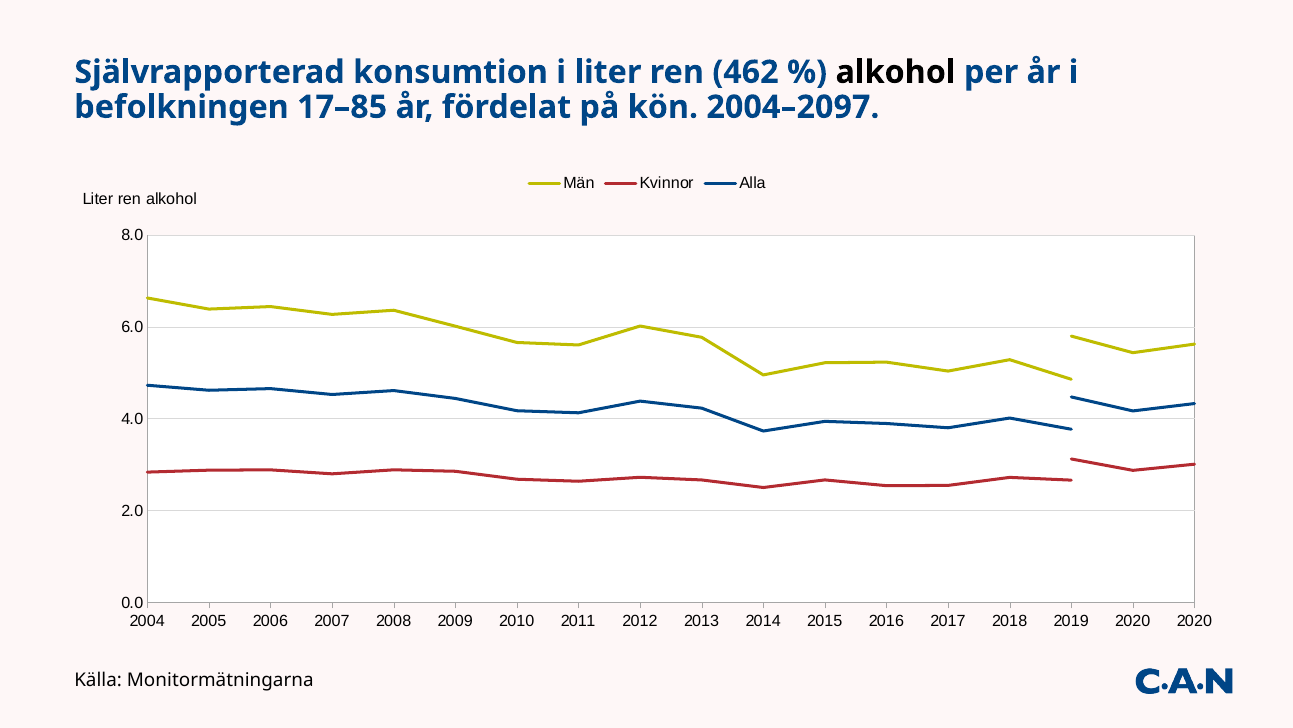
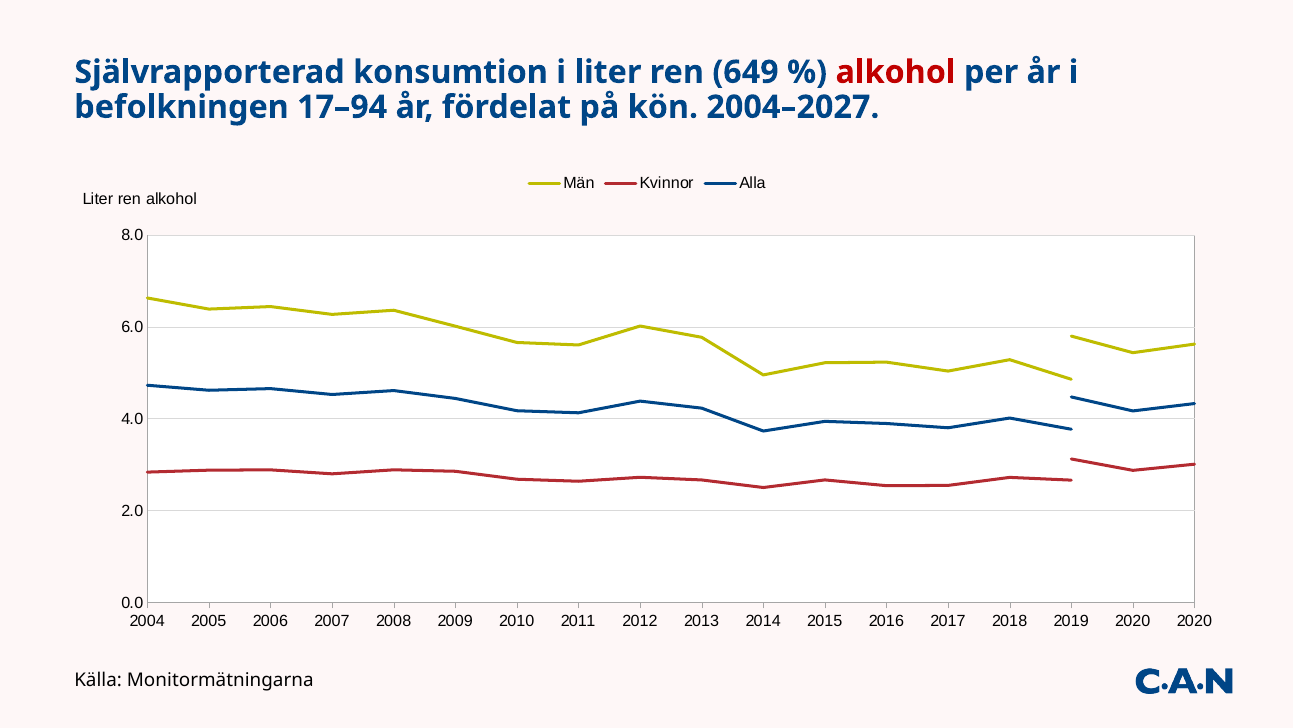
462: 462 -> 649 (745, 72)
alkohol colour: black -> red (896, 72)
17–85: 17–85 -> 17–94 (342, 107)
2004–2097: 2004–2097 -> 2004–2027 (793, 107)
